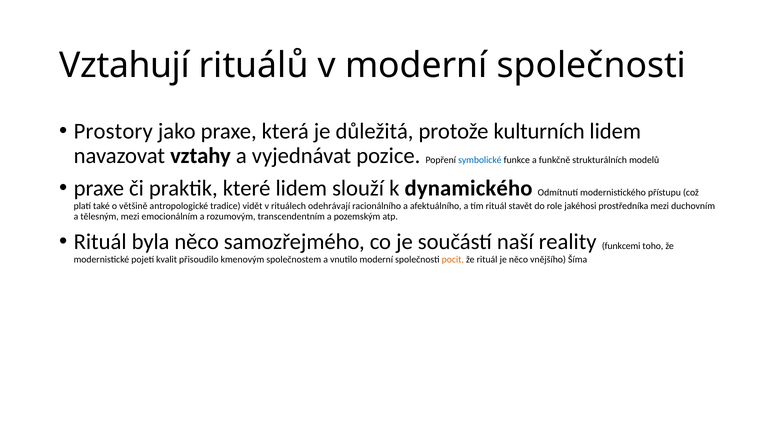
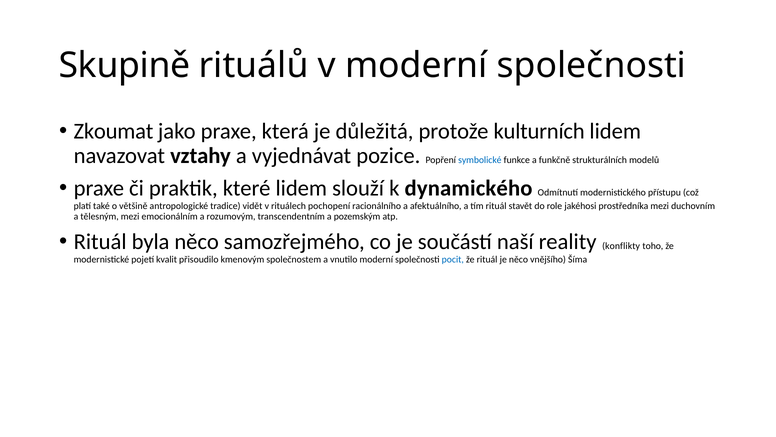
Vztahují: Vztahují -> Skupině (125, 65)
Prostory: Prostory -> Zkoumat (113, 131)
odehrávají: odehrávají -> pochopení (329, 206)
funkcemi: funkcemi -> konflikty (621, 246)
pocit colour: orange -> blue (453, 259)
